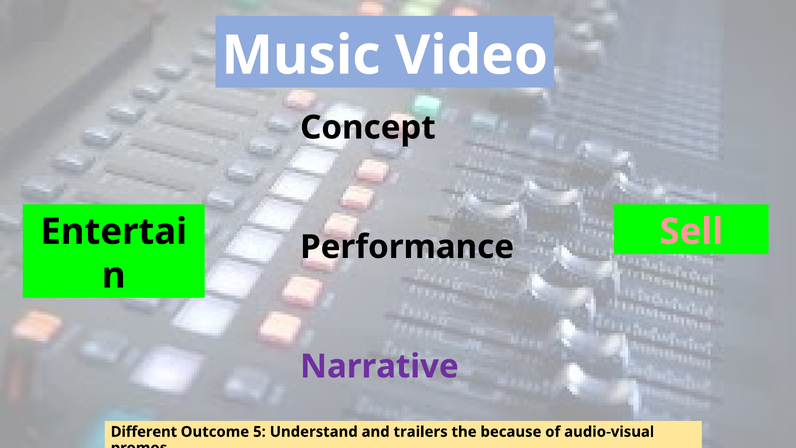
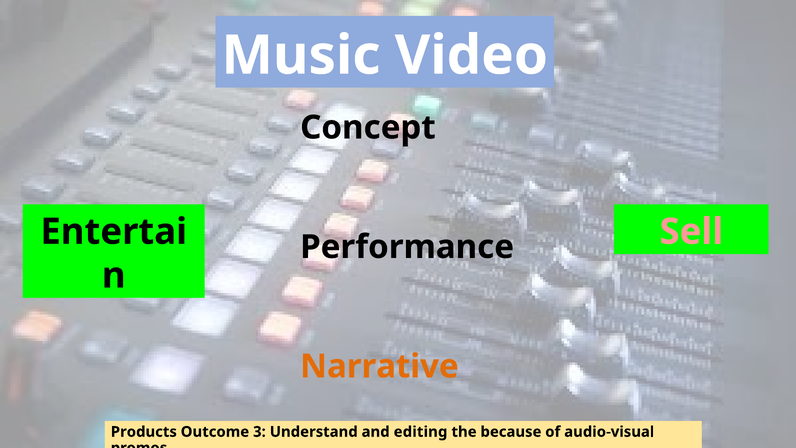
Narrative colour: purple -> orange (379, 366)
Different: Different -> Products (144, 432)
5: 5 -> 3 (259, 432)
trailers: trailers -> editing (421, 432)
